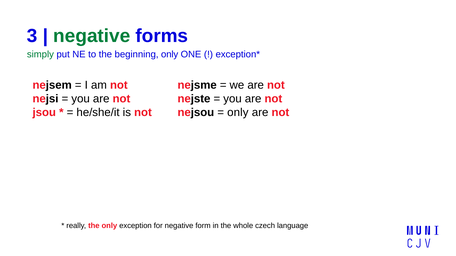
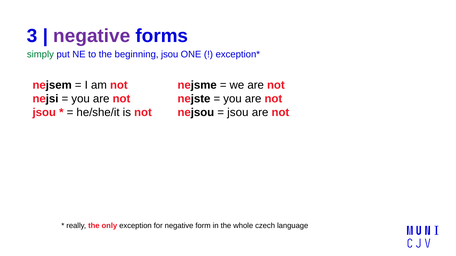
negative colour: green -> purple (92, 36)
beginning only: only -> jsou (170, 54)
only: only -> jsou (238, 113)
